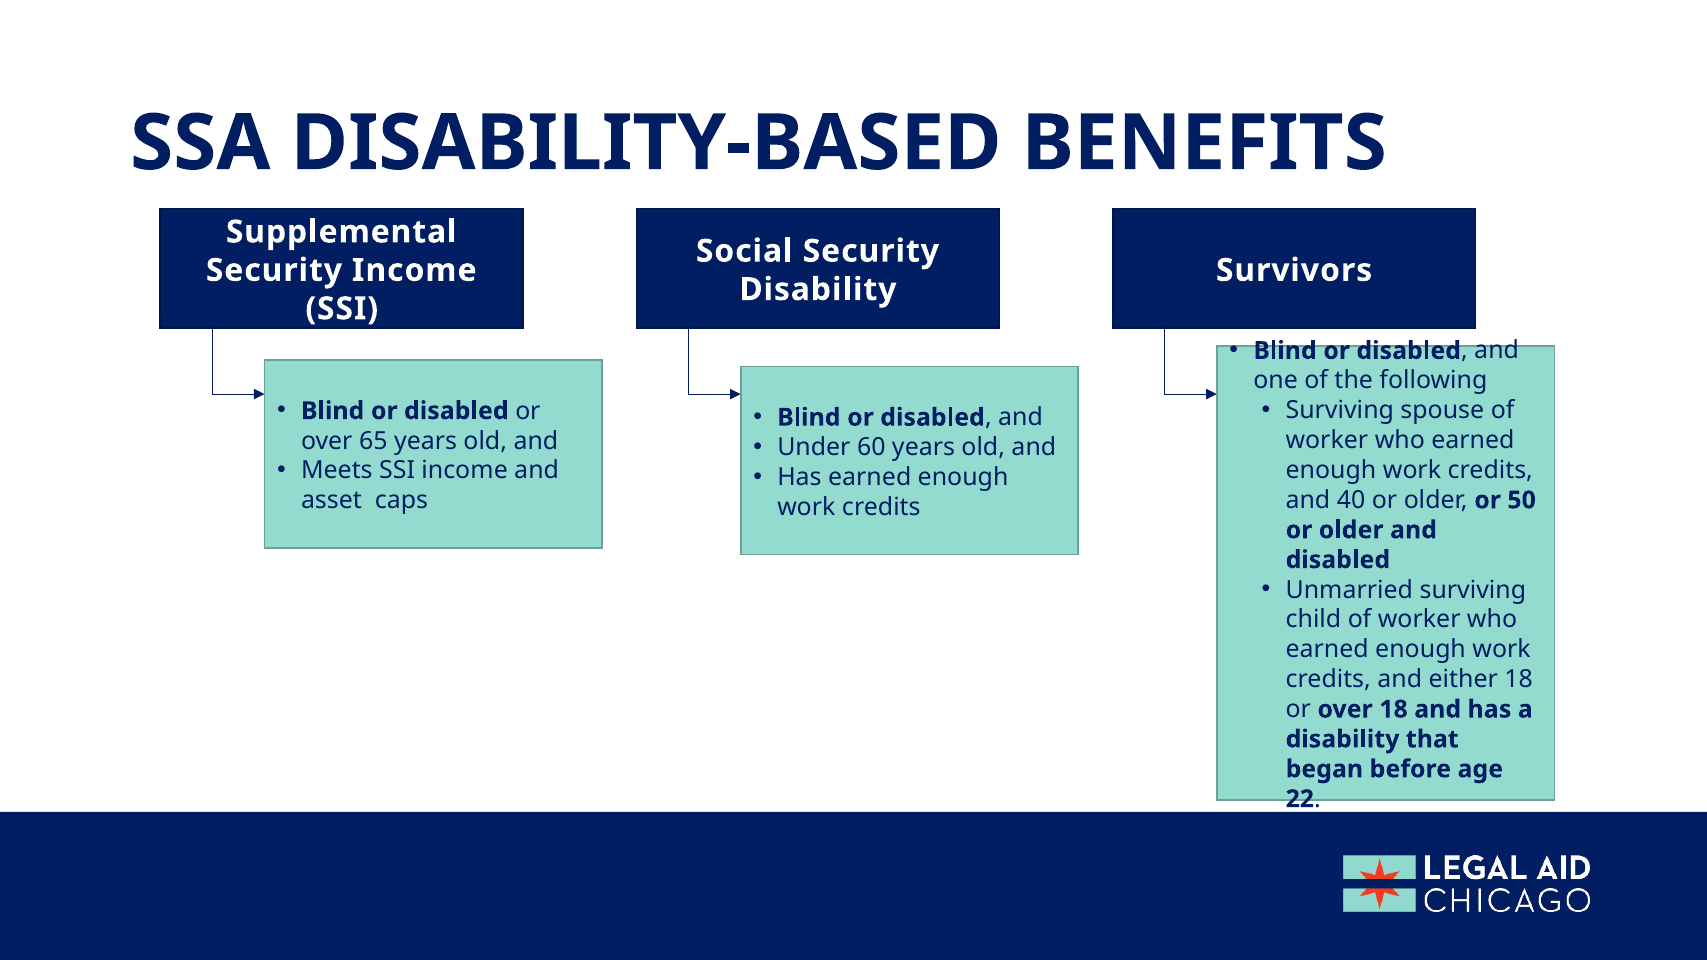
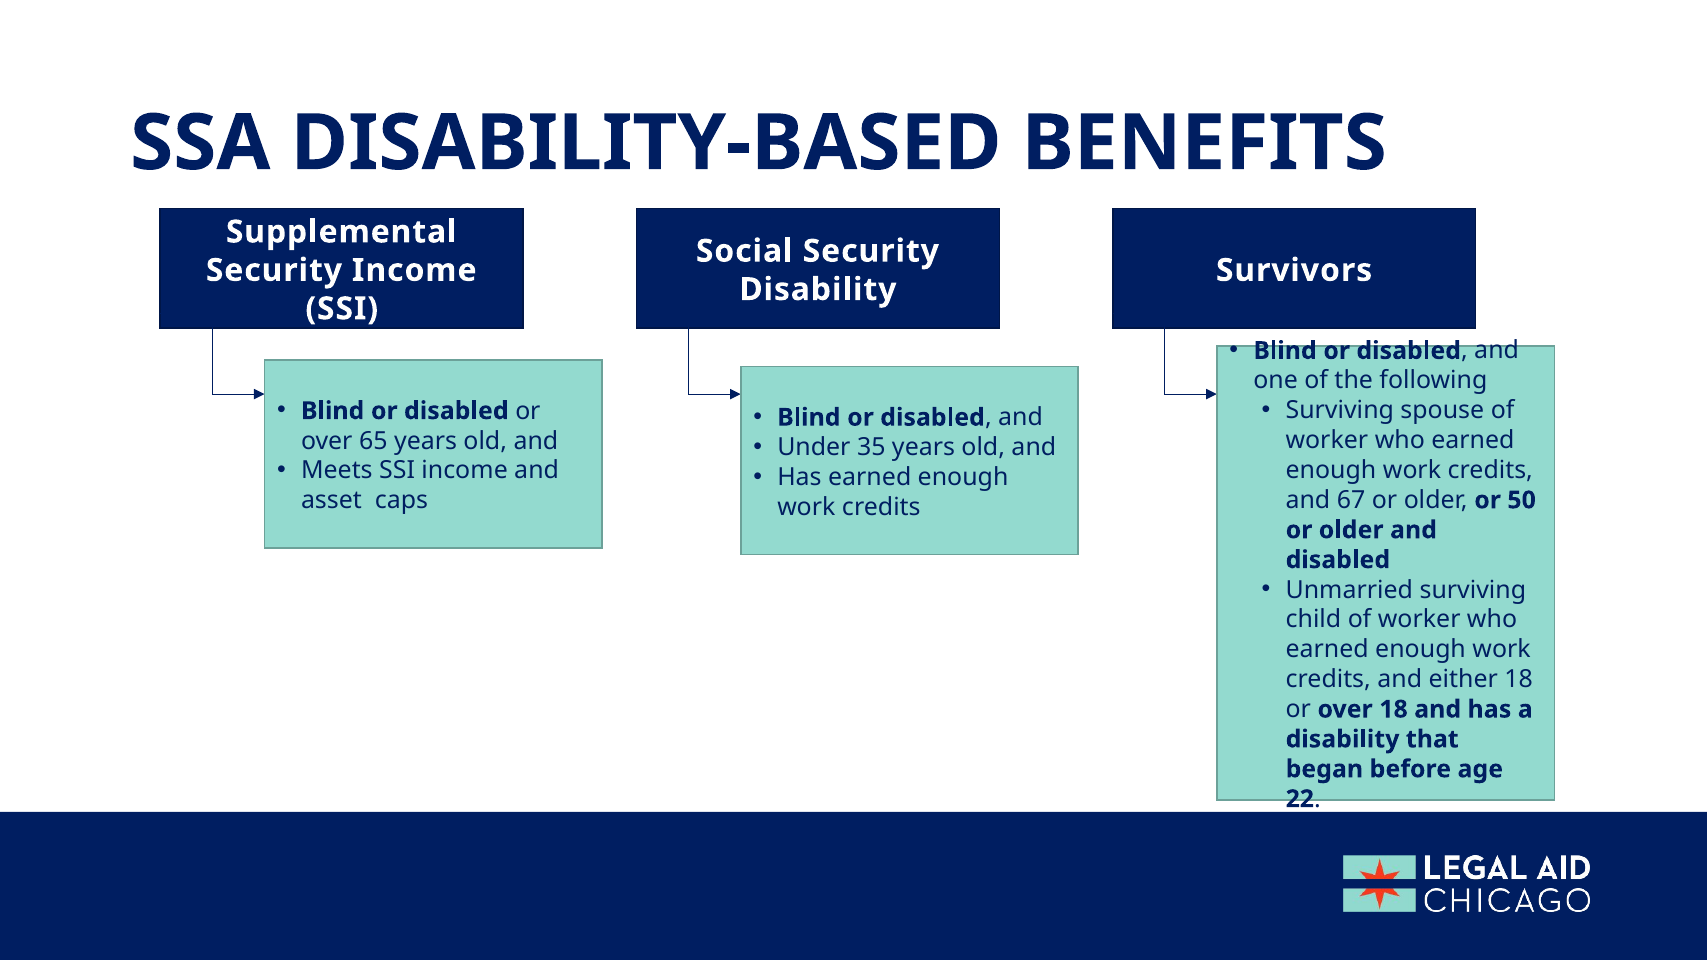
60: 60 -> 35 (871, 447)
40: 40 -> 67 (1351, 500)
